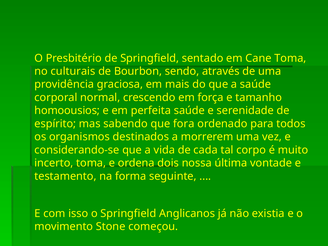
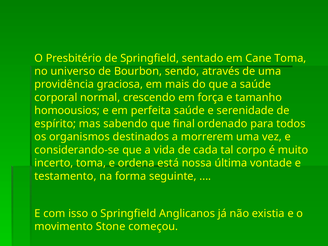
culturais: culturais -> universo (73, 71)
fora: fora -> final (184, 124)
dois: dois -> está (168, 163)
